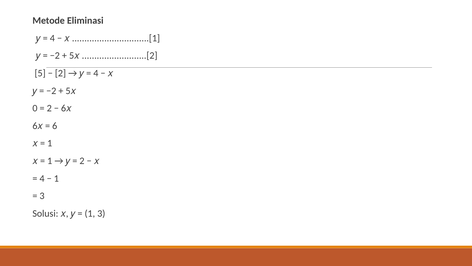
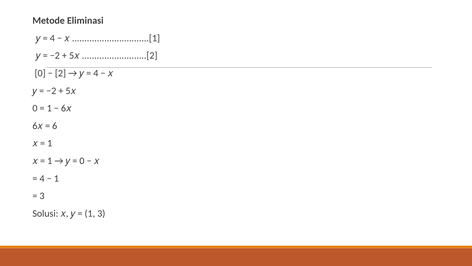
5: 5 -> 0 (40, 73)
2: 2 -> 1 (49, 108)
2: 2 -> 0 (82, 161)
